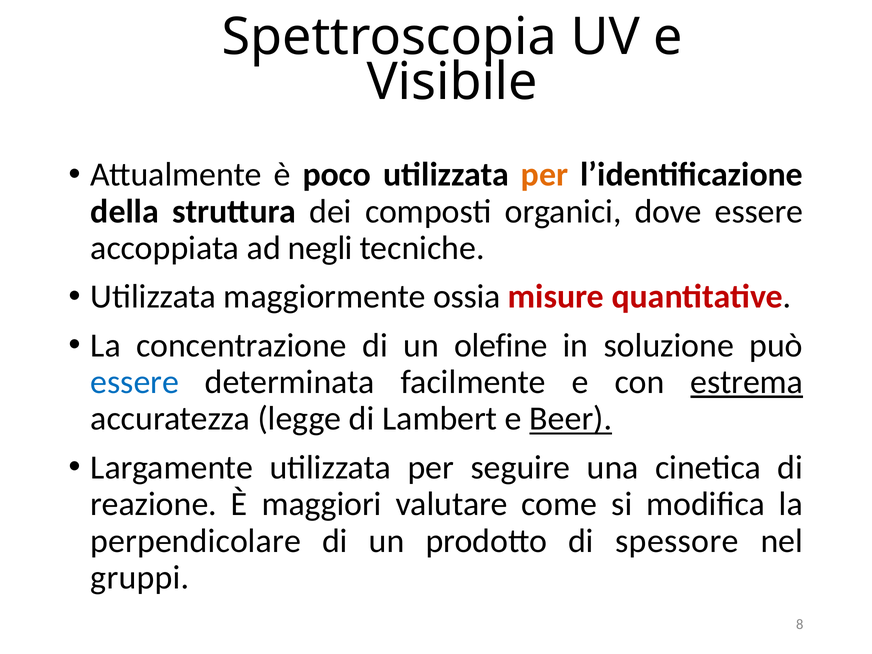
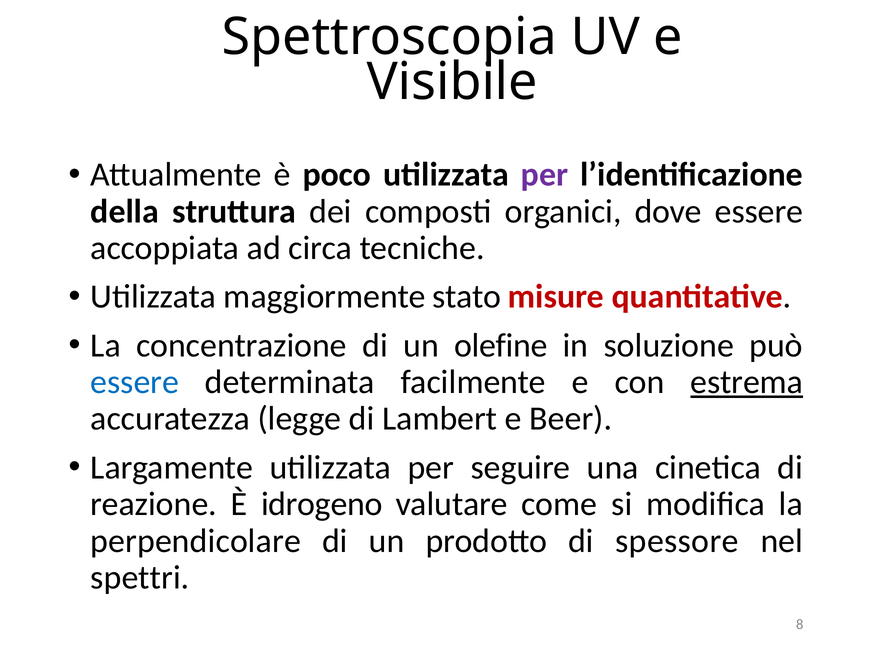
per colour: orange -> purple (545, 175)
negli: negli -> circa (320, 248)
ossia: ossia -> stato (467, 297)
Beer underline: present -> none (571, 419)
maggiori: maggiori -> idrogeno (322, 504)
gruppi: gruppi -> spettri (140, 577)
